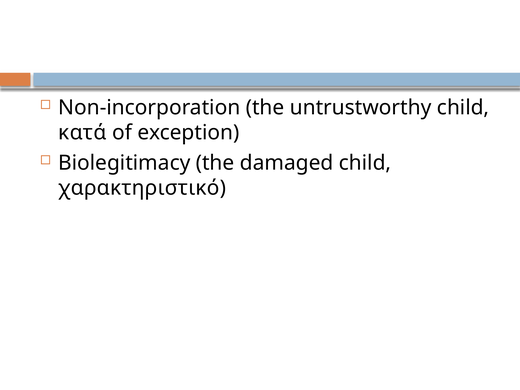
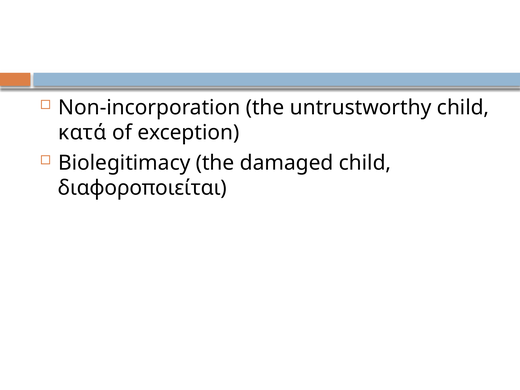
χαρακτηριστικό: χαρακτηριστικό -> διαφοροποιείται (142, 188)
